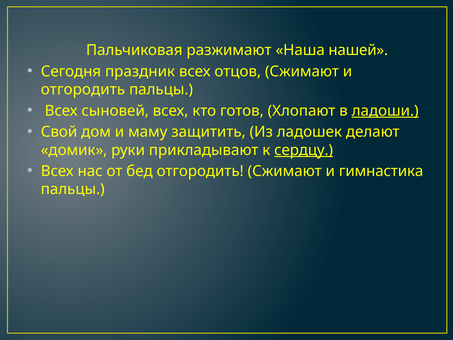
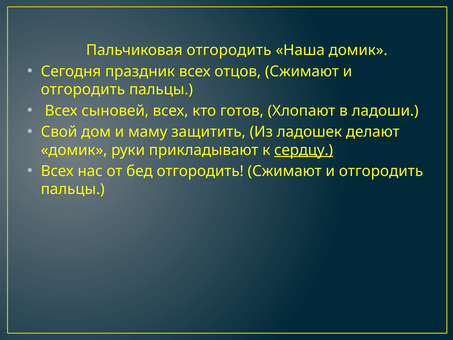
Пальчиковая разжимают: разжимают -> отгородить (229, 50)
Наша нашей: нашей -> домик (358, 50)
ладоши underline: present -> none (385, 111)
отгородить Сжимают и гимнастика: гимнастика -> отгородить (381, 171)
